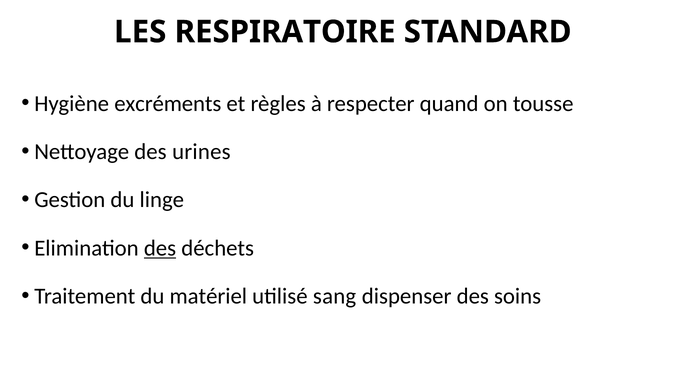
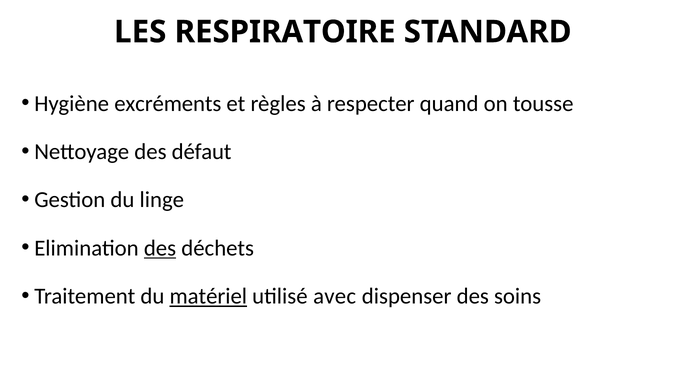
urines: urines -> défaut (202, 152)
matériel underline: none -> present (208, 296)
sang: sang -> avec (335, 296)
